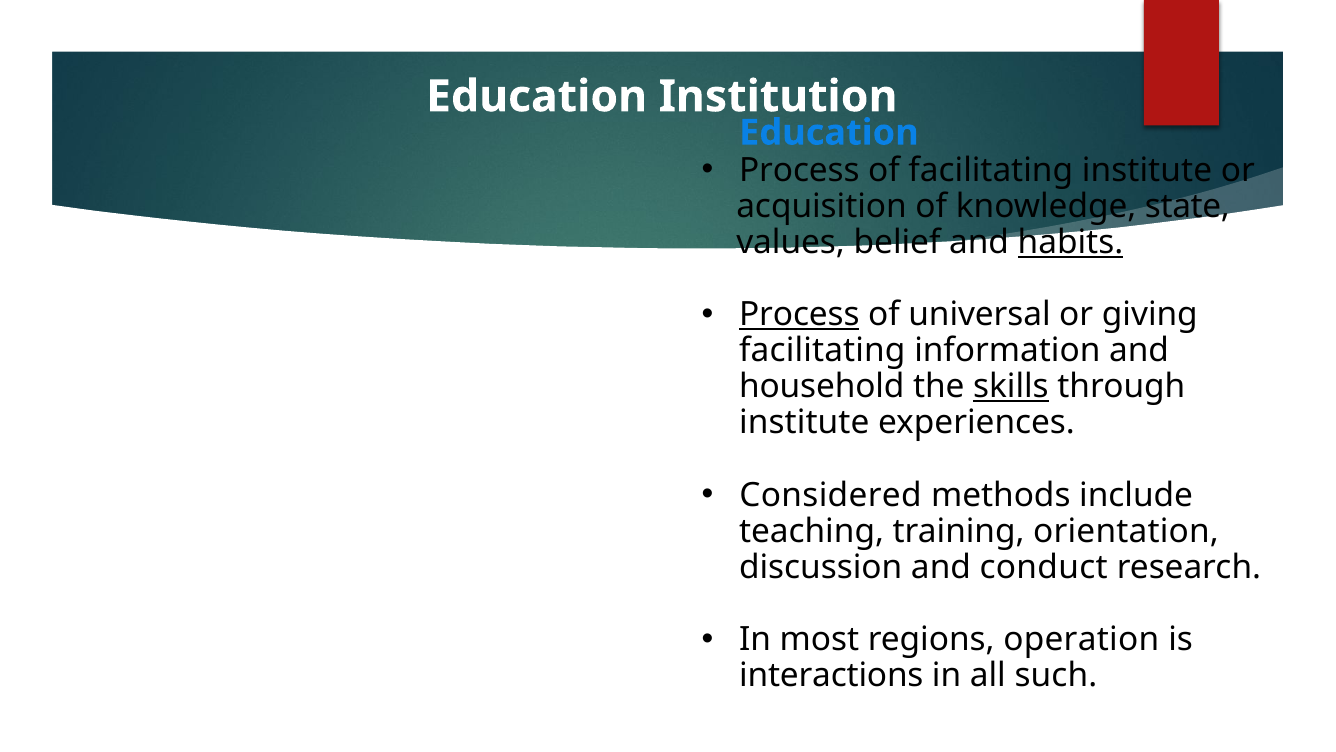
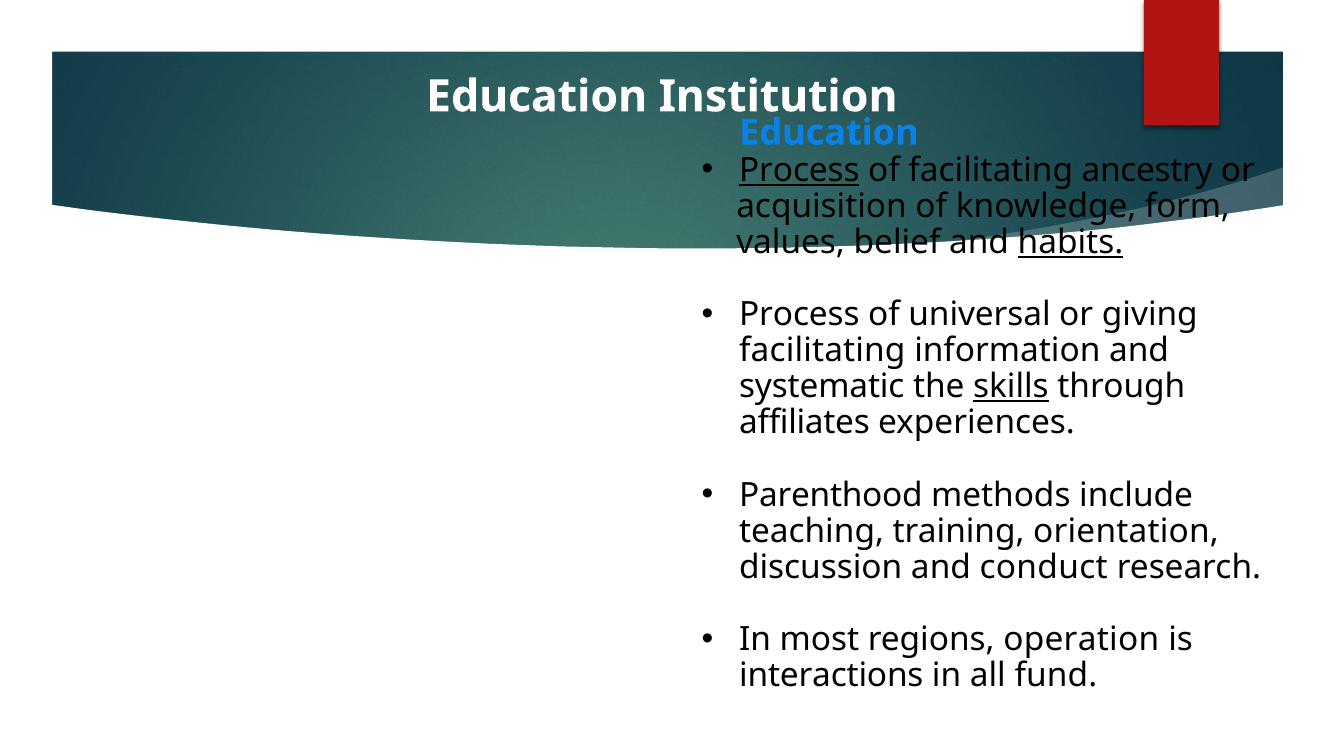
Process underline: none -> present (799, 170)
facilitating institute: institute -> ancestry (1147, 170)
state: state -> form (1187, 206)
Process underline: present -> none (799, 314)
household: household -> systematic (822, 386)
institute: institute -> affiliates (804, 423)
Considered: Considered -> Parenthood (831, 495)
such: such -> fund (1056, 675)
